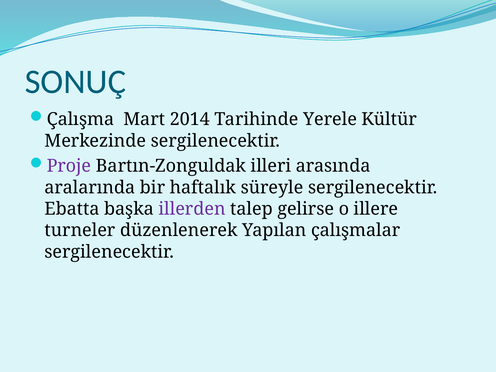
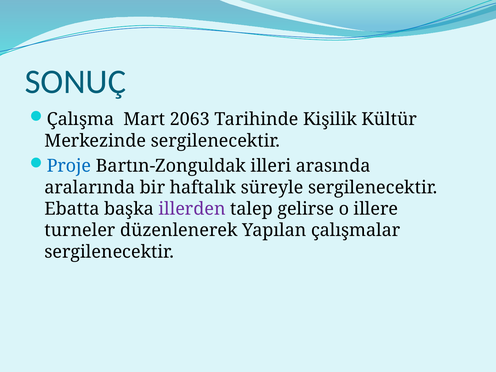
2014: 2014 -> 2063 (190, 119)
Yerele: Yerele -> Kişilik (330, 119)
Proje colour: purple -> blue (69, 166)
